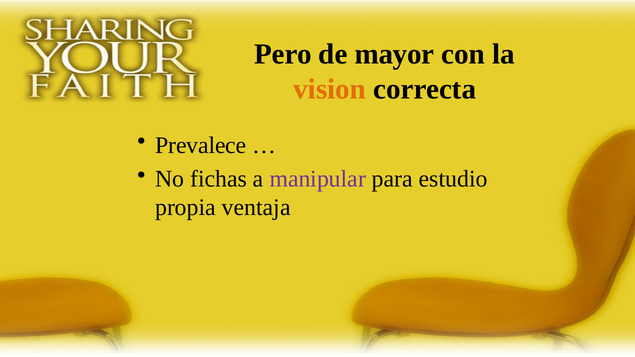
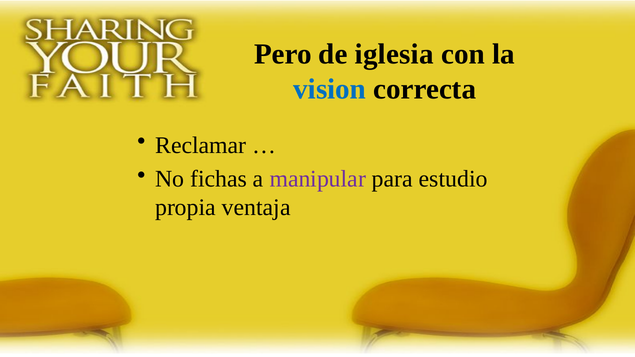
mayor: mayor -> iglesia (394, 54)
vision colour: orange -> blue (330, 89)
Prevalece: Prevalece -> Reclamar (201, 145)
